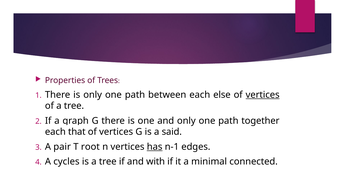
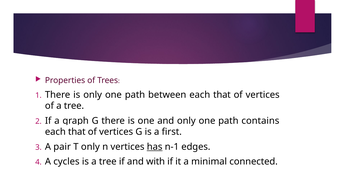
between each else: else -> that (222, 95)
vertices underline: present -> none (263, 95)
together: together -> contains (260, 121)
said: said -> first (172, 132)
T root: root -> only (90, 147)
